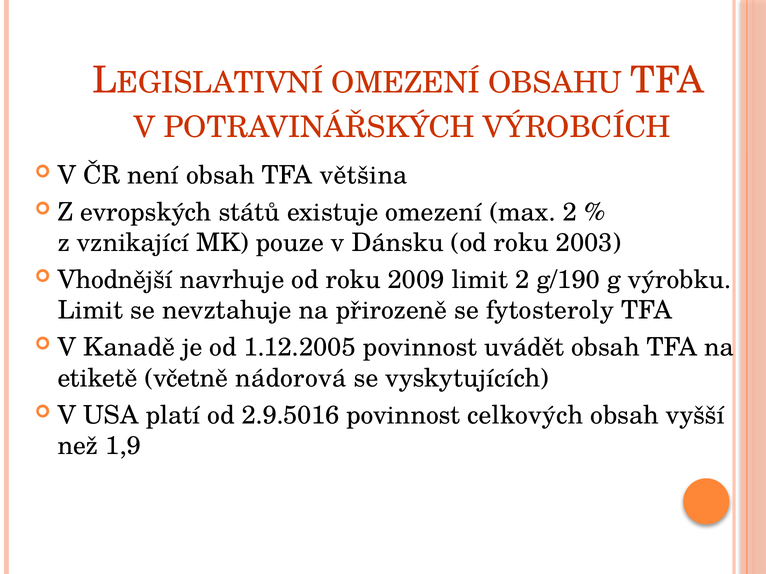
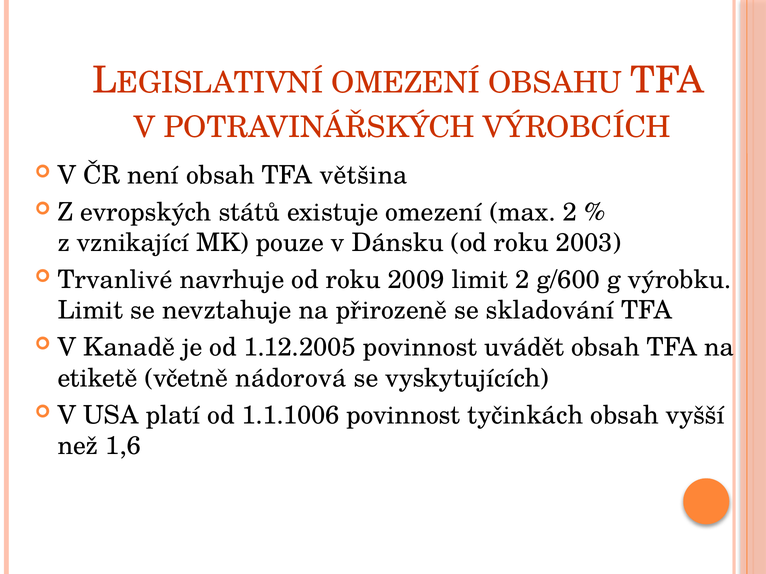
Vhodnější: Vhodnější -> Trvanlivé (115, 280)
g/190: g/190 -> g/600 (568, 280)
fytosteroly: fytosteroly -> skladování (550, 311)
2.9.5016: 2.9.5016 -> 1.1.1006 (291, 416)
celkových: celkových -> tyčinkách (525, 416)
1,9: 1,9 -> 1,6 (123, 446)
